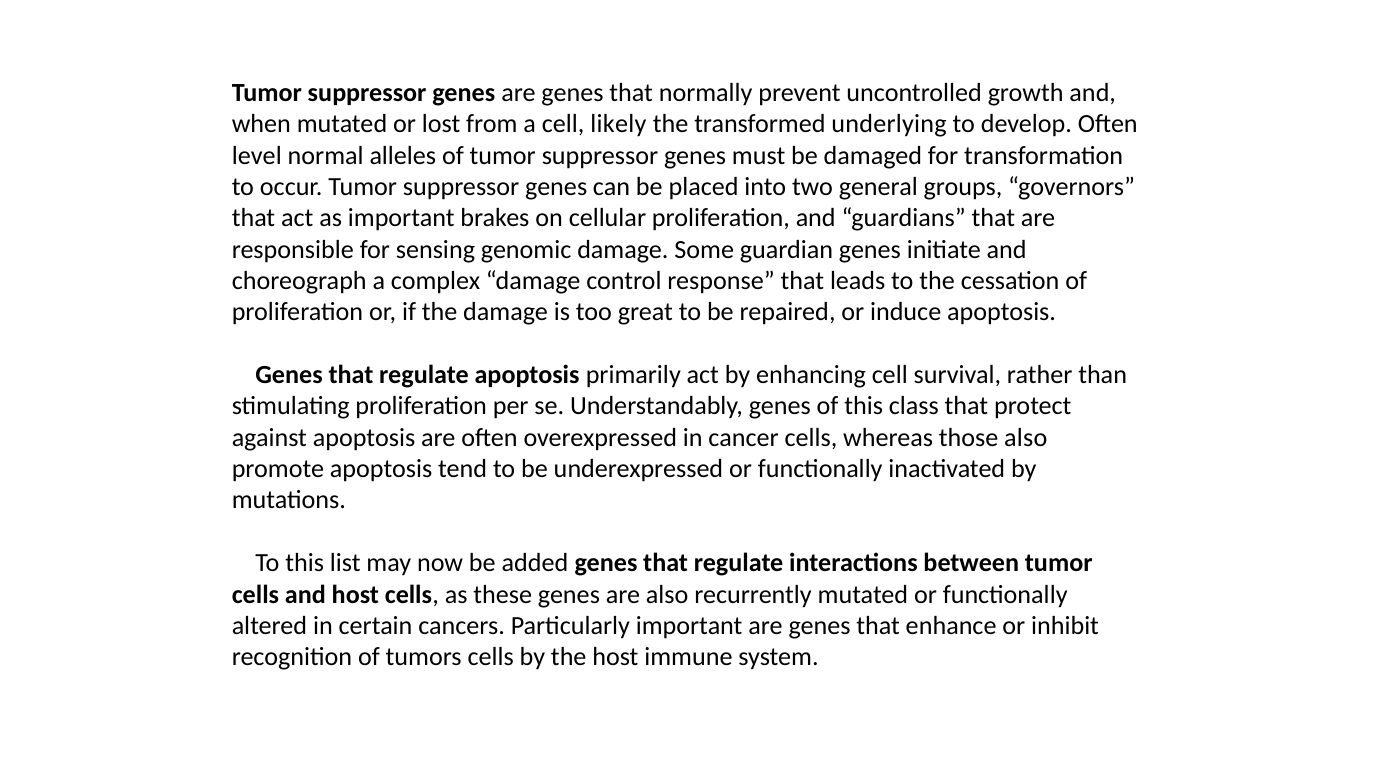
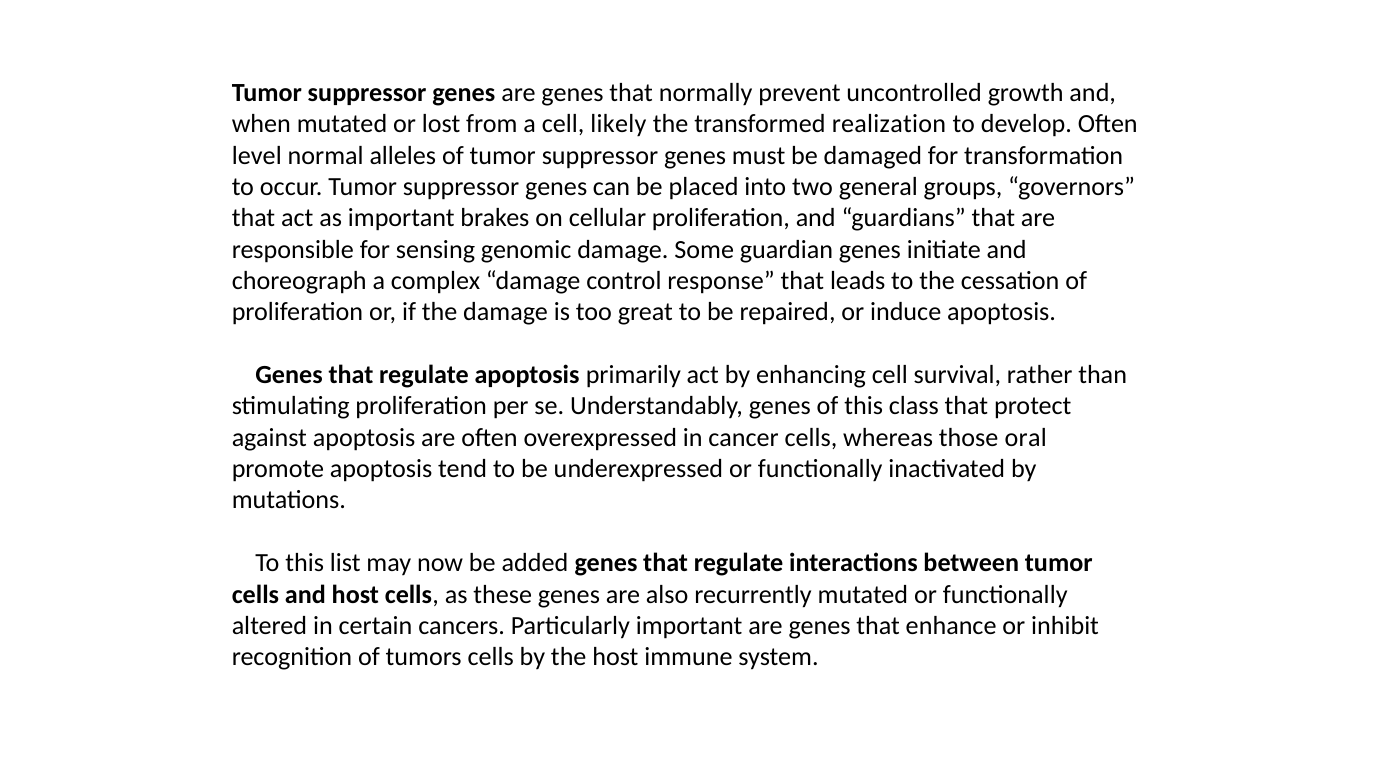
underlying: underlying -> realization (889, 124)
those also: also -> oral (1026, 438)
